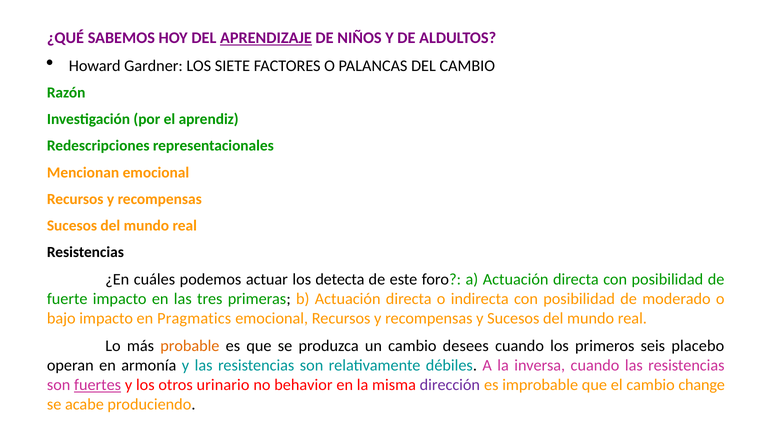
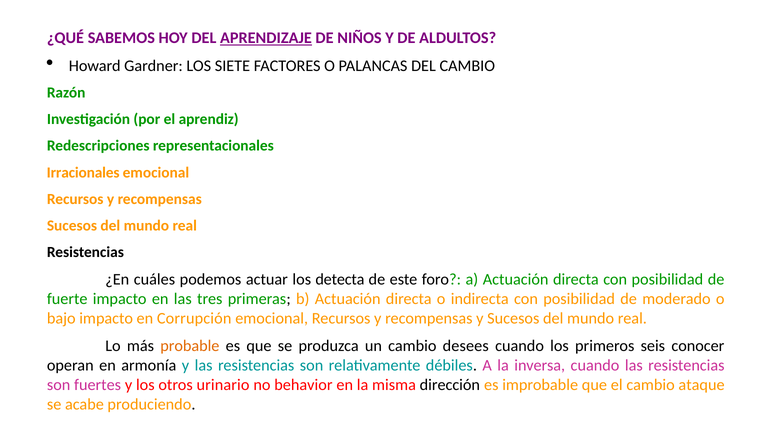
Mencionan: Mencionan -> Irracionales (83, 172)
Pragmatics: Pragmatics -> Corrupción (194, 318)
placebo: placebo -> conocer (698, 346)
fuertes underline: present -> none (98, 385)
dirección colour: purple -> black (450, 385)
change: change -> ataque (702, 385)
